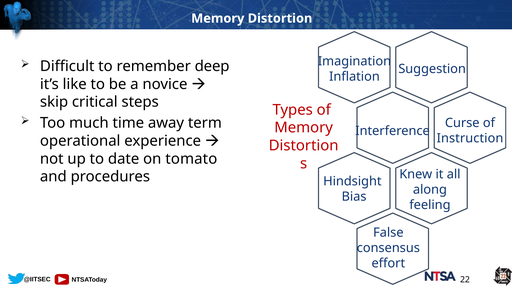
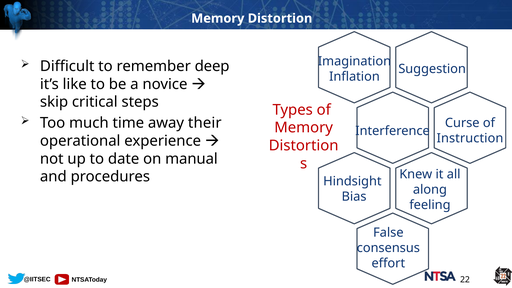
term: term -> their (205, 123)
tomato: tomato -> manual (191, 159)
